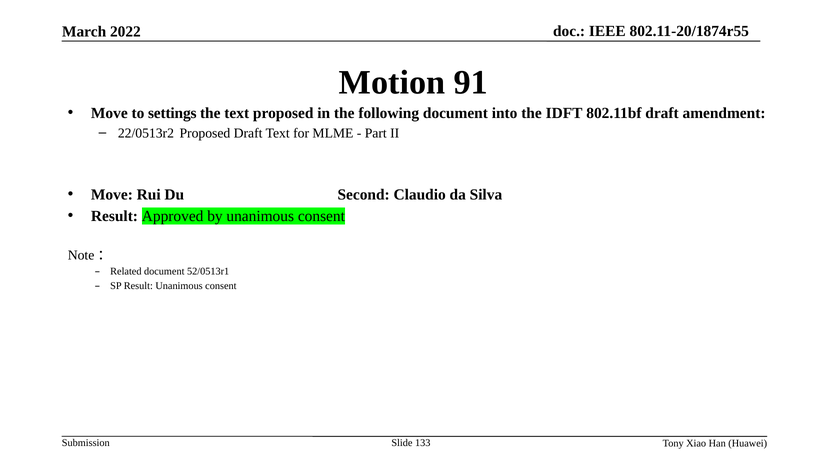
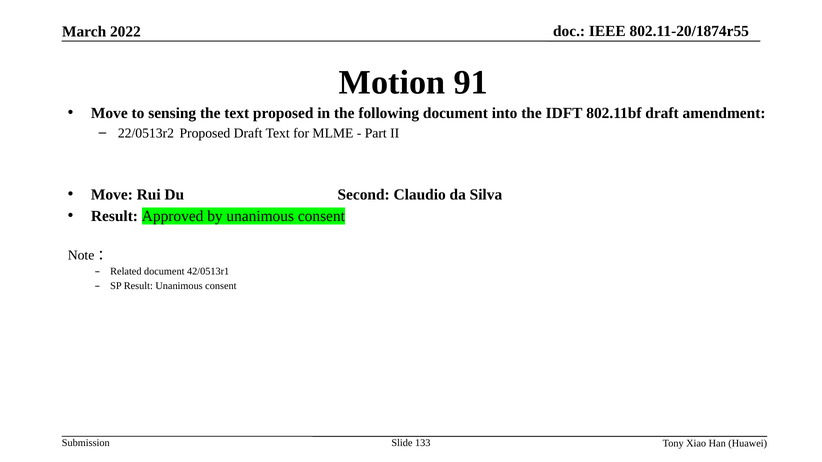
settings: settings -> sensing (172, 113)
52/0513r1: 52/0513r1 -> 42/0513r1 (208, 272)
